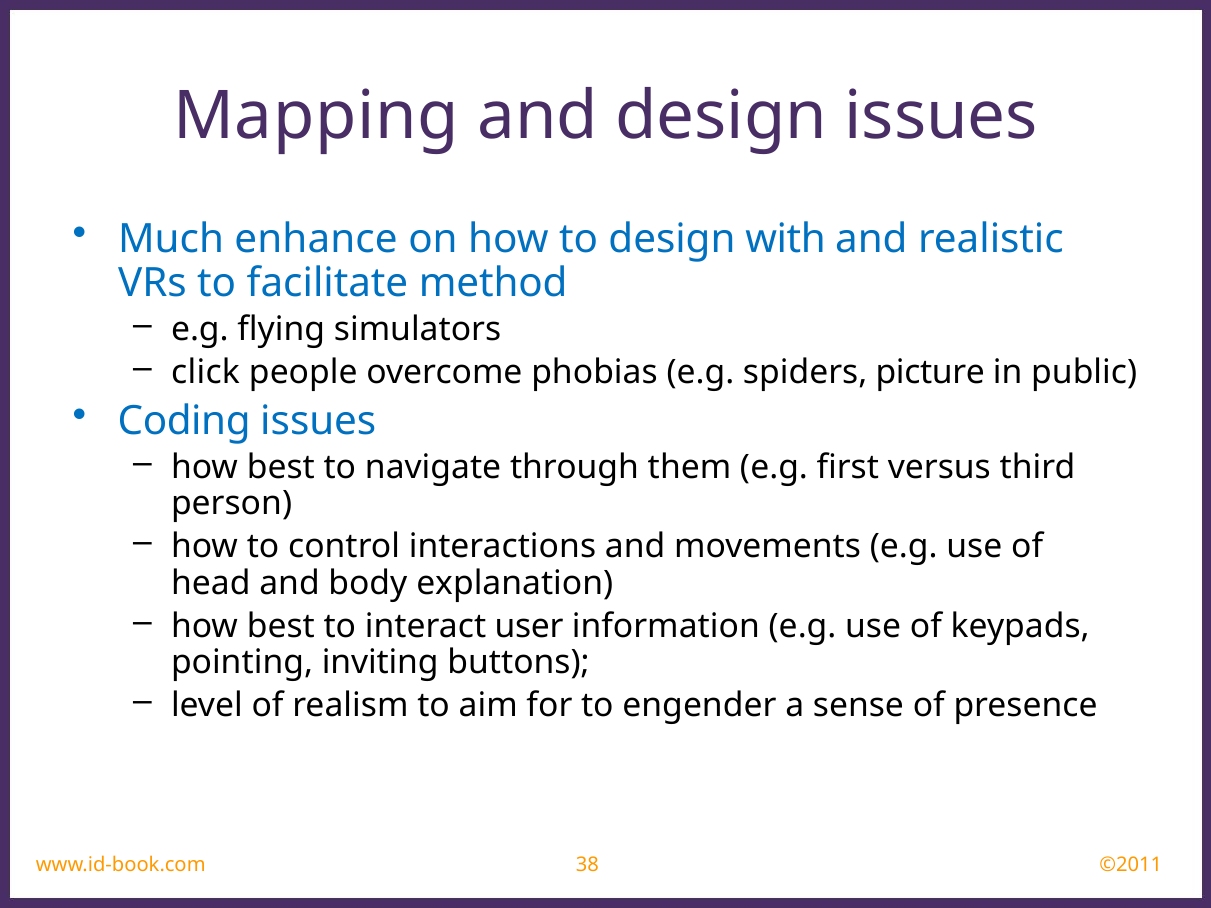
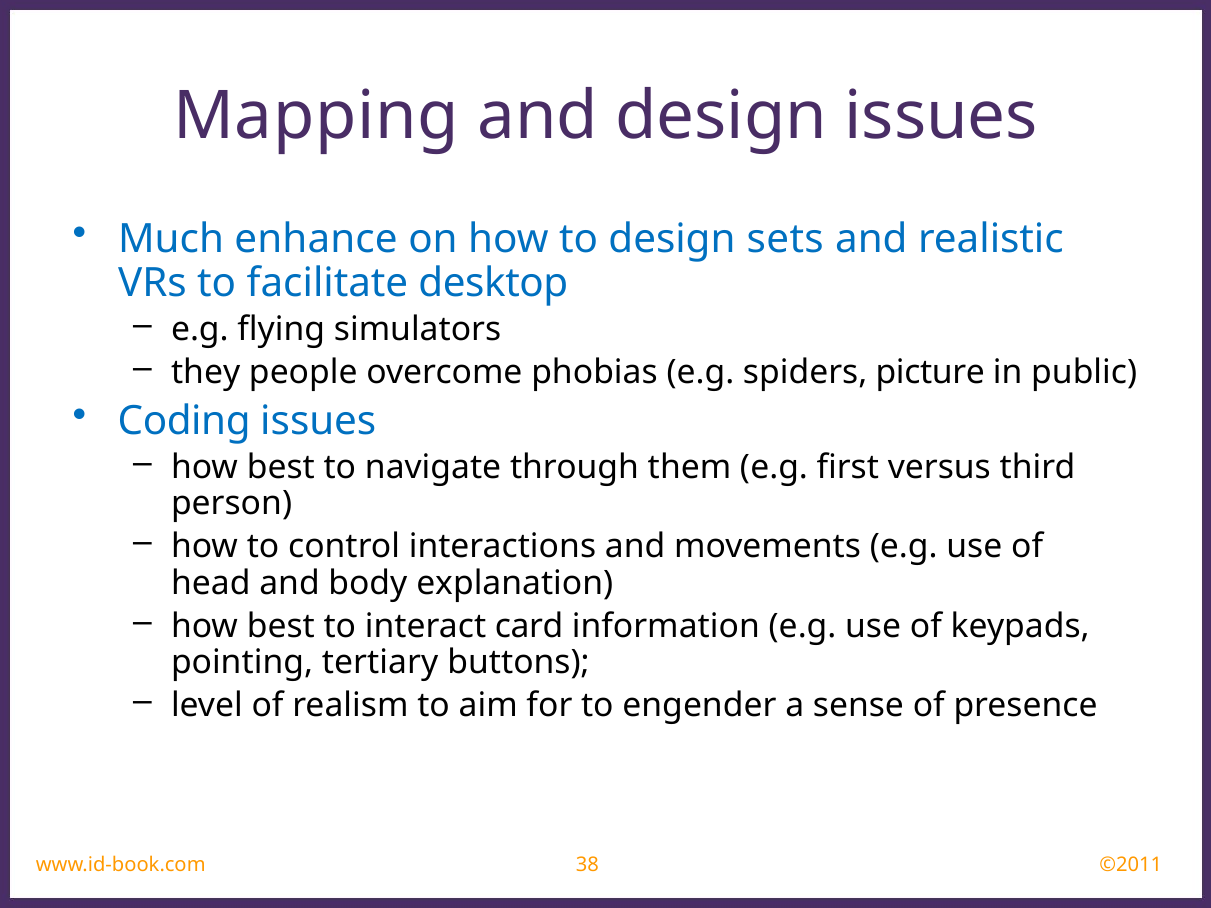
with: with -> sets (785, 240)
method: method -> desktop (493, 283)
click: click -> they (206, 373)
user: user -> card (529, 626)
inviting: inviting -> tertiary (380, 663)
